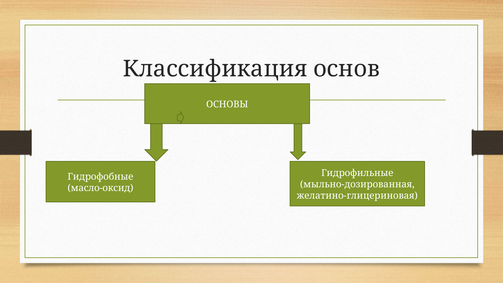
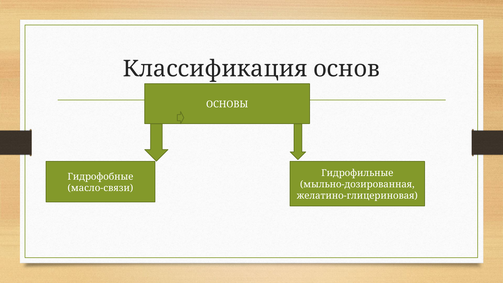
масло-оксид: масло-оксид -> масло-связи (100, 188)
